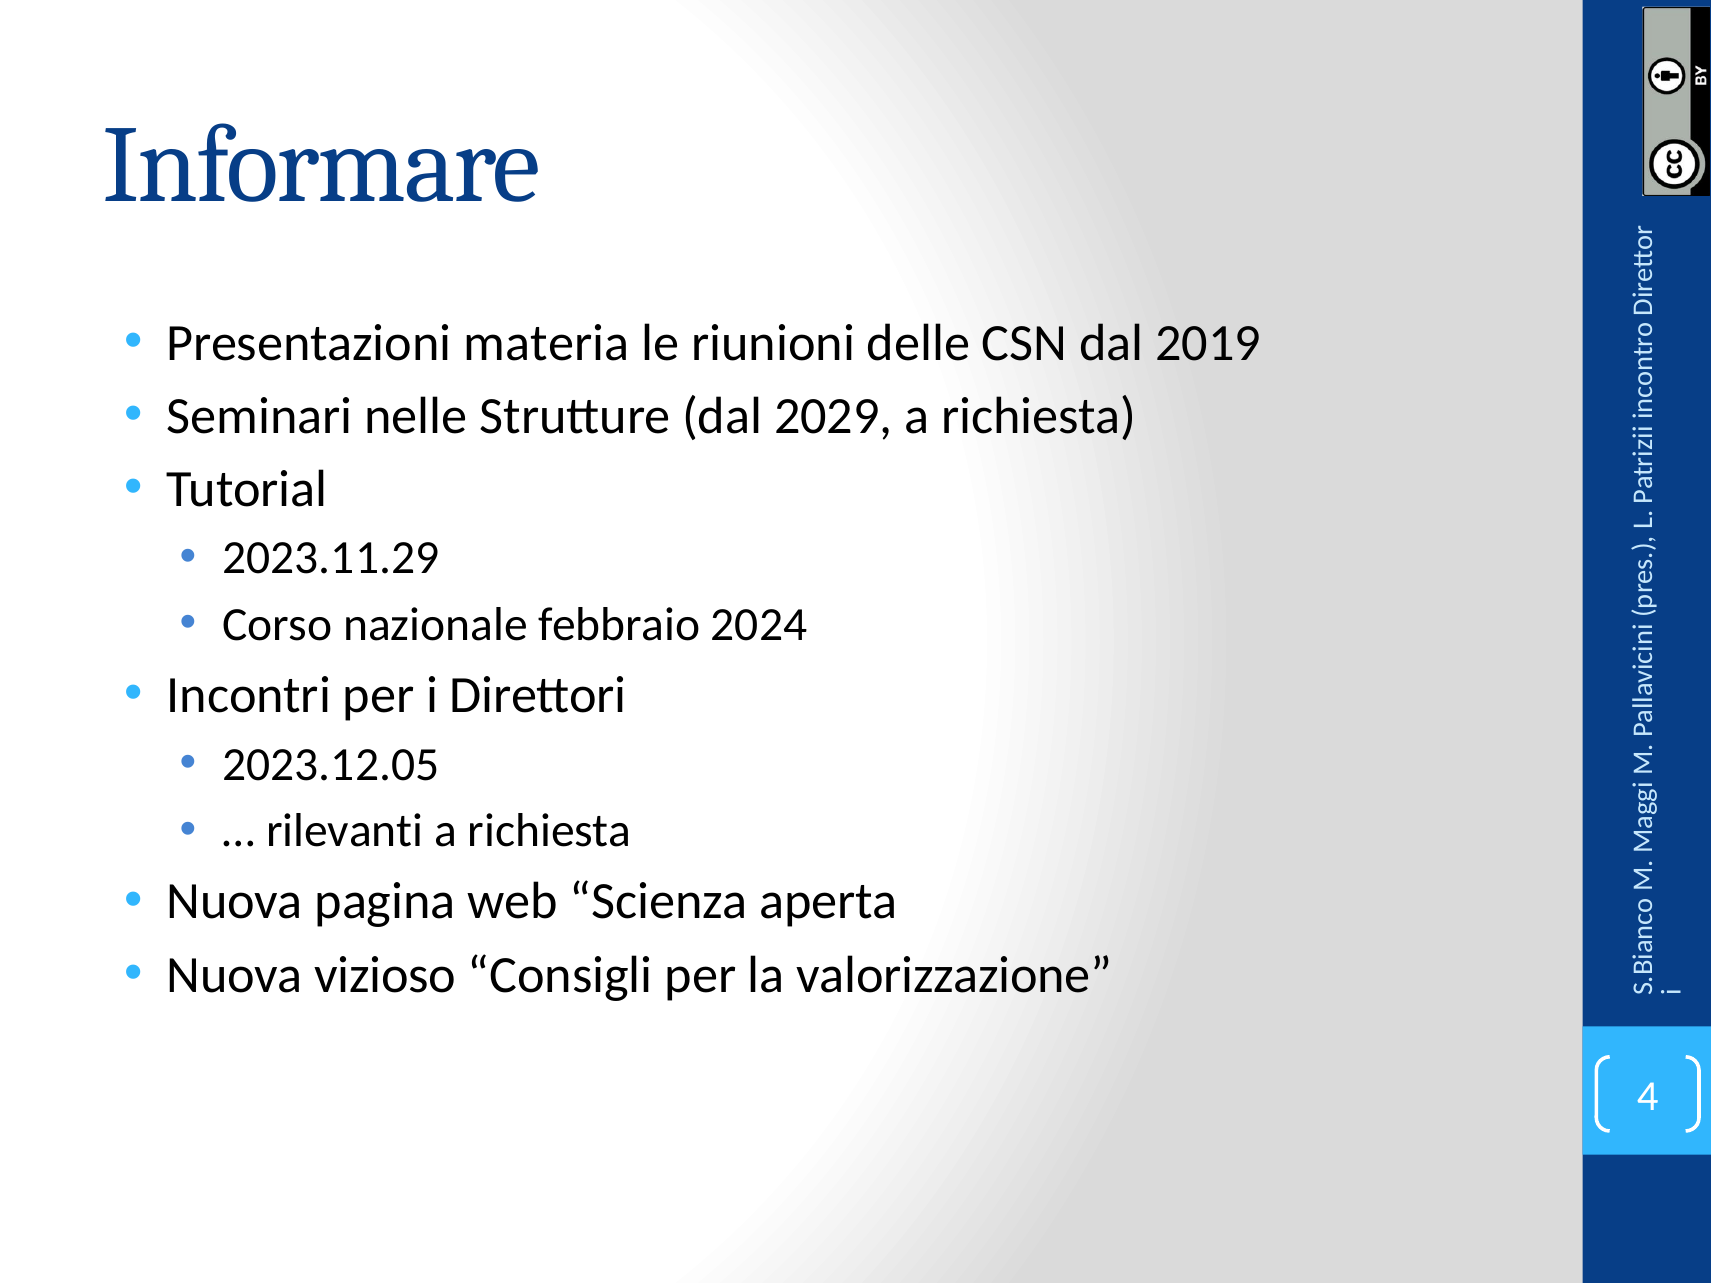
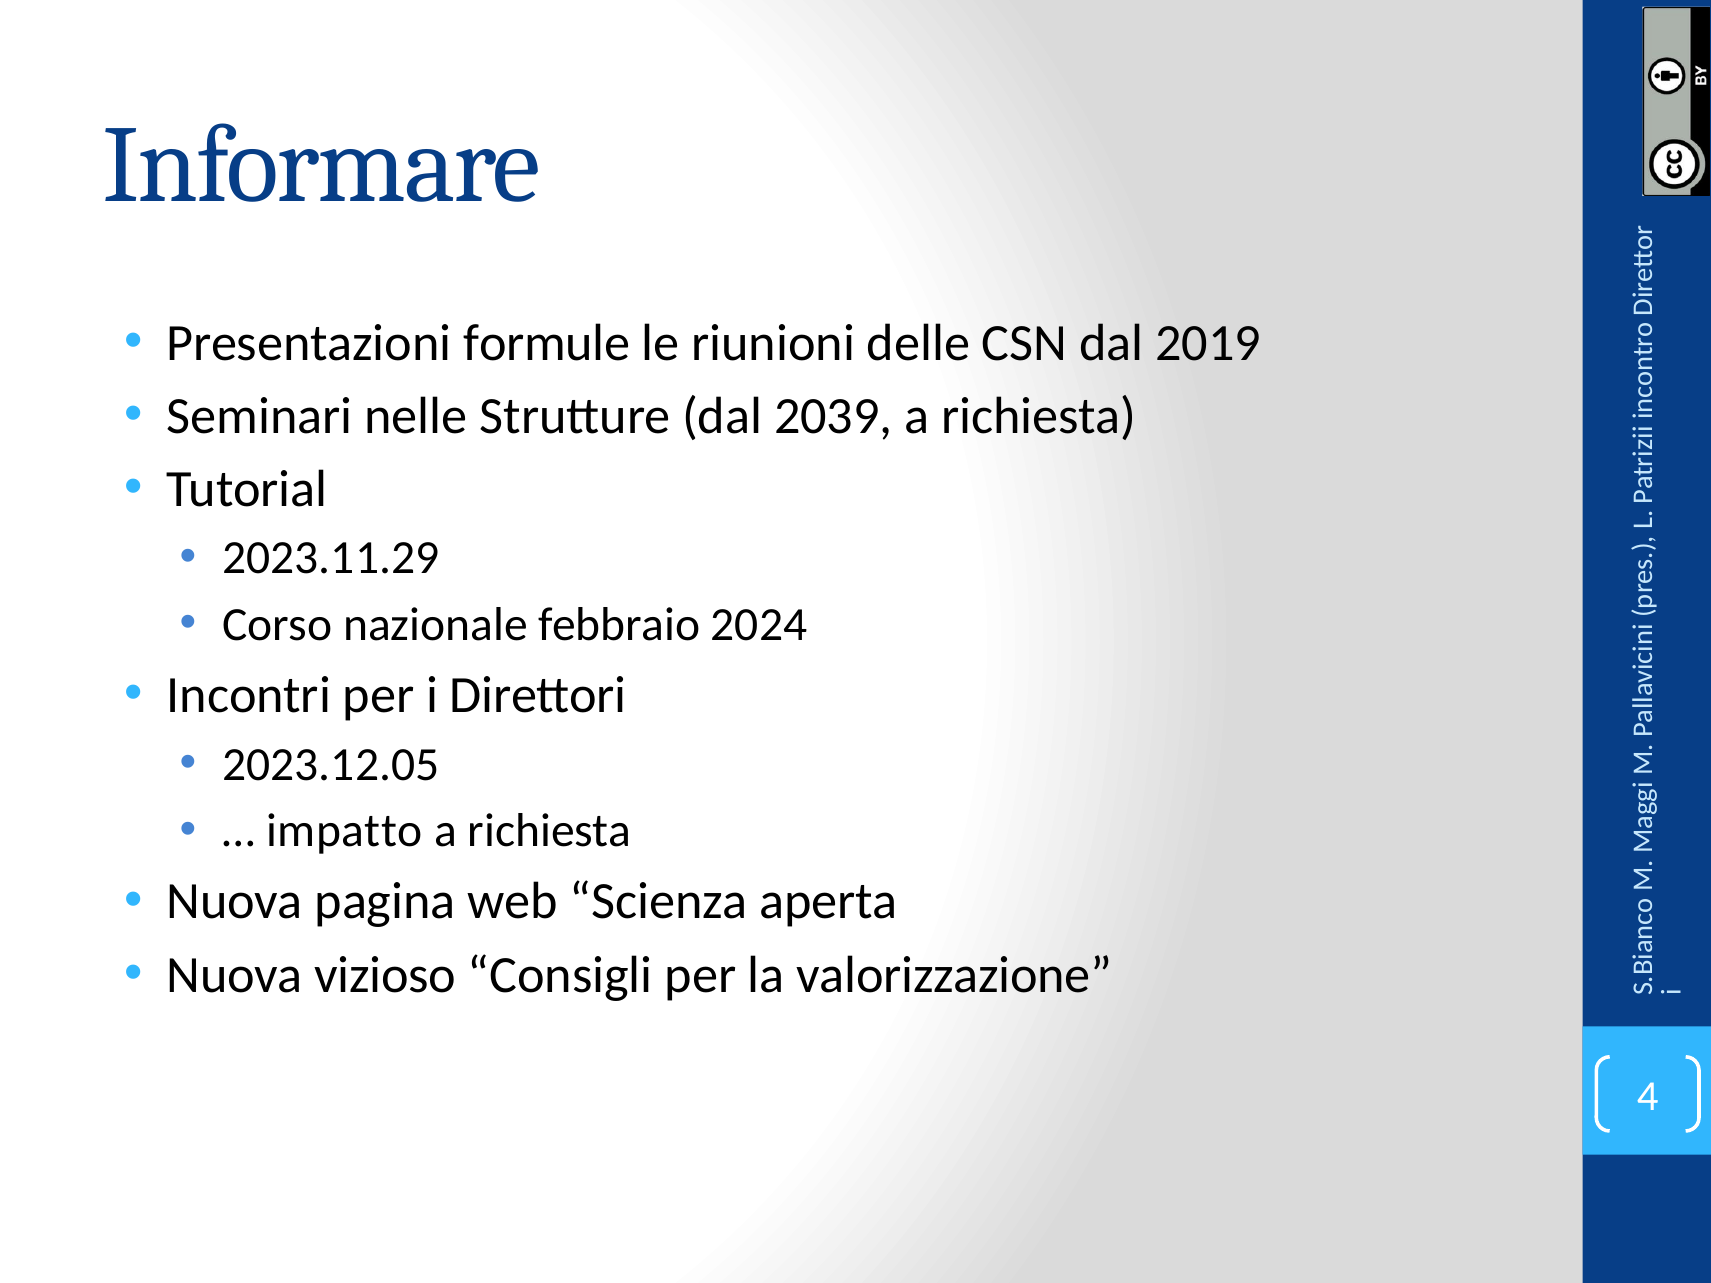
materia: materia -> formule (547, 343)
2029: 2029 -> 2039 (833, 416)
rilevanti: rilevanti -> impatto (345, 831)
